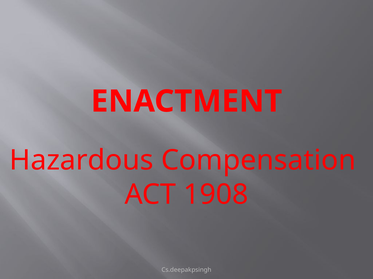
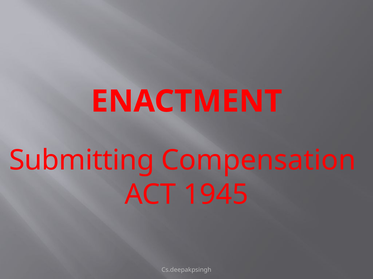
Hazardous: Hazardous -> Submitting (82, 161)
1908: 1908 -> 1945 (216, 195)
